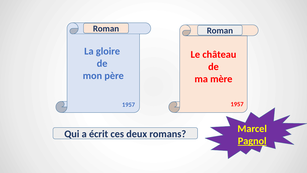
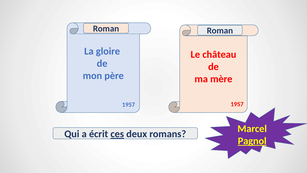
ces underline: none -> present (117, 134)
